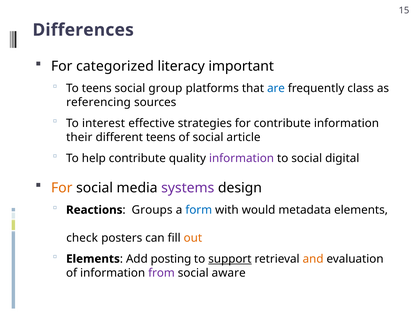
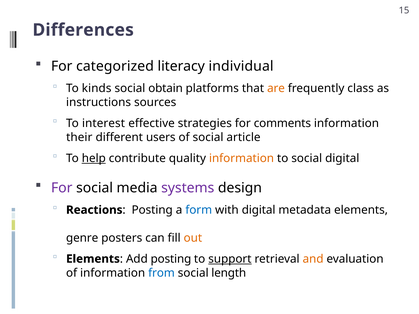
important: important -> individual (241, 66)
To teens: teens -> kinds (97, 88)
group: group -> obtain (166, 88)
are colour: blue -> orange (276, 88)
referencing: referencing -> instructions (99, 102)
for contribute: contribute -> comments (282, 123)
different teens: teens -> users (161, 137)
help underline: none -> present (94, 158)
information colour: purple -> orange (242, 158)
For colour: orange -> purple (62, 188)
Groups: Groups -> Posting (152, 210)
with would: would -> digital (259, 210)
check: check -> genre (82, 238)
from colour: purple -> blue (161, 273)
aware: aware -> length (229, 273)
